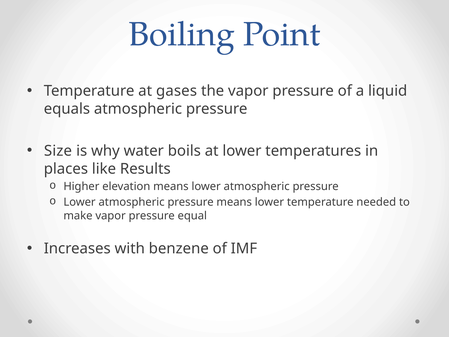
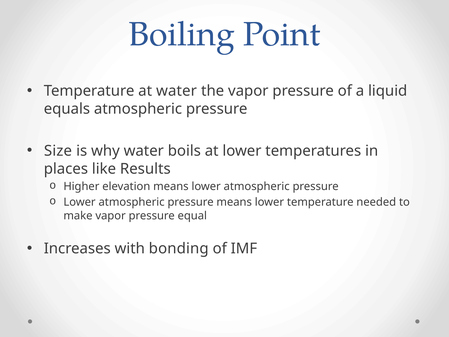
at gases: gases -> water (177, 91)
benzene: benzene -> bonding (179, 248)
